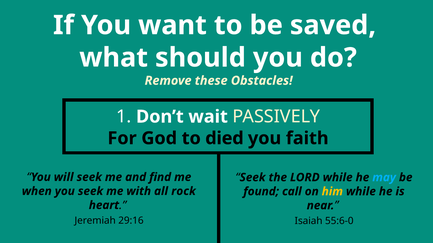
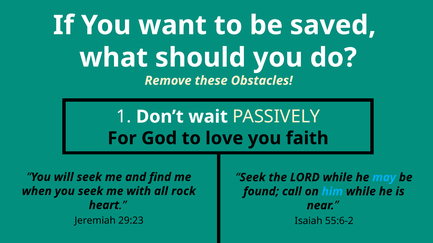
died: died -> love (224, 139)
him colour: yellow -> light blue (332, 192)
29:16: 29:16 -> 29:23 (131, 221)
55:6-0: 55:6-0 -> 55:6-2 (339, 221)
